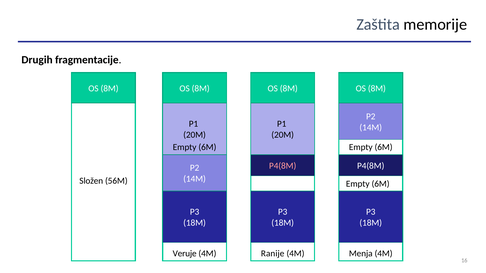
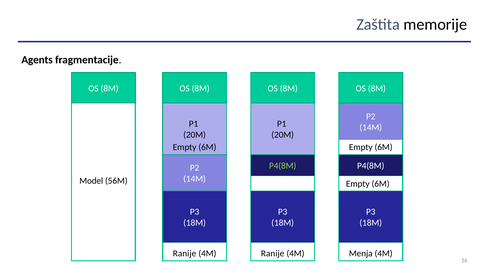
Drugih: Drugih -> Agents (37, 60)
P4(8M colour: pink -> light green (283, 166)
Složen: Složen -> Model (91, 181)
Veruje: Veruje -> Ranije (185, 254)
